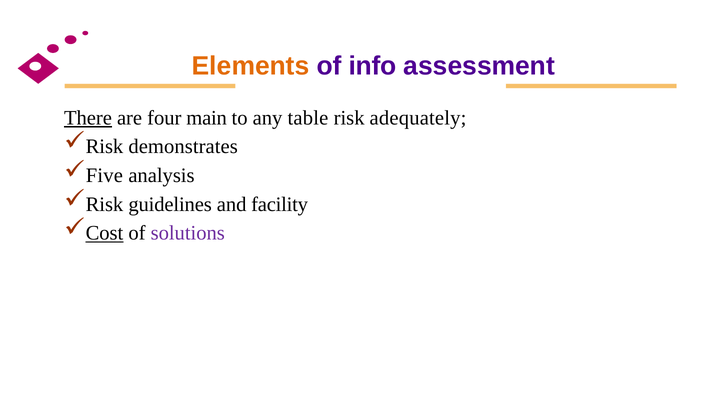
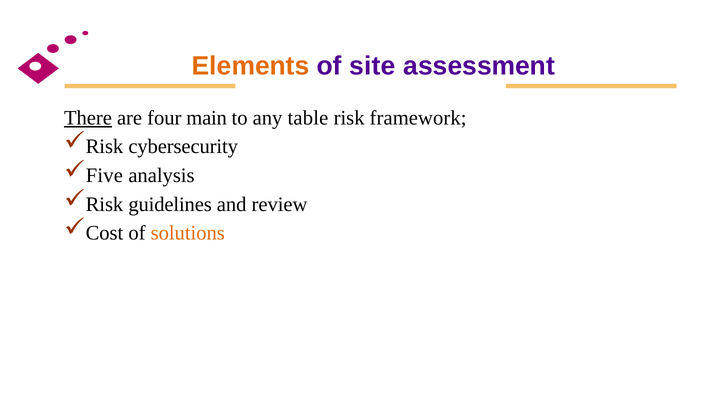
info: info -> site (372, 66)
adequately: adequately -> framework (418, 118)
demonstrates: demonstrates -> cybersecurity (183, 147)
facility: facility -> review (280, 204)
Cost underline: present -> none (104, 233)
solutions colour: purple -> orange (188, 233)
